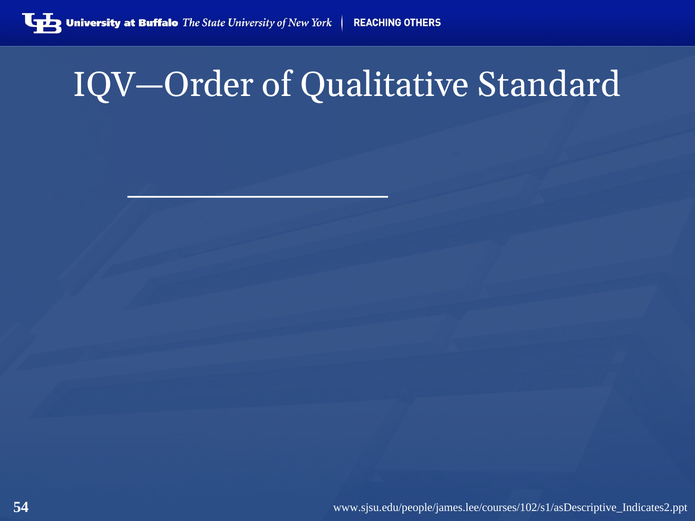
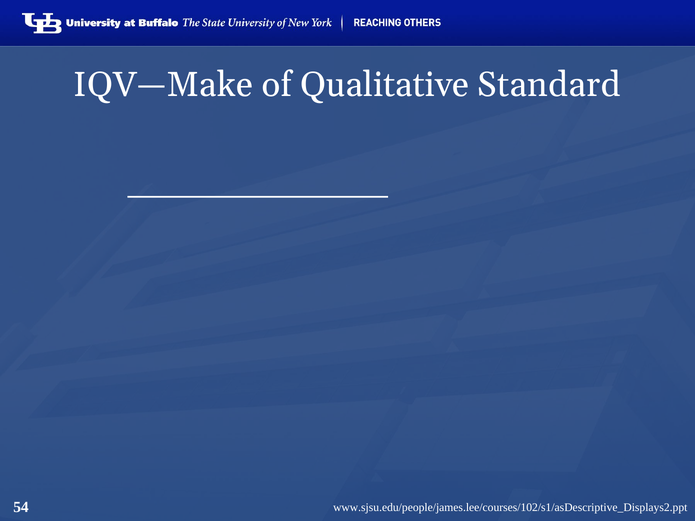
IQV—Order: IQV—Order -> IQV—Make (163, 85)
www.sjsu.edu/people/james.lee/courses/102/s1/asDescriptive_Indicates2.ppt: www.sjsu.edu/people/james.lee/courses/102/s1/asDescriptive_Indicates2.ppt -> www.sjsu.edu/people/james.lee/courses/102/s1/asDescriptive_Displays2.ppt (510, 508)
